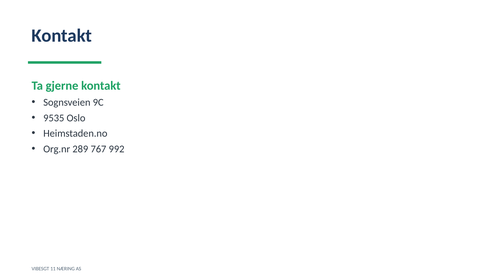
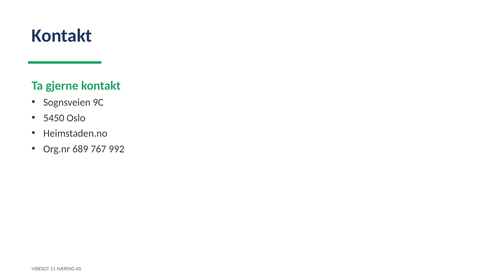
9535: 9535 -> 5450 (54, 118)
289: 289 -> 689 (80, 149)
